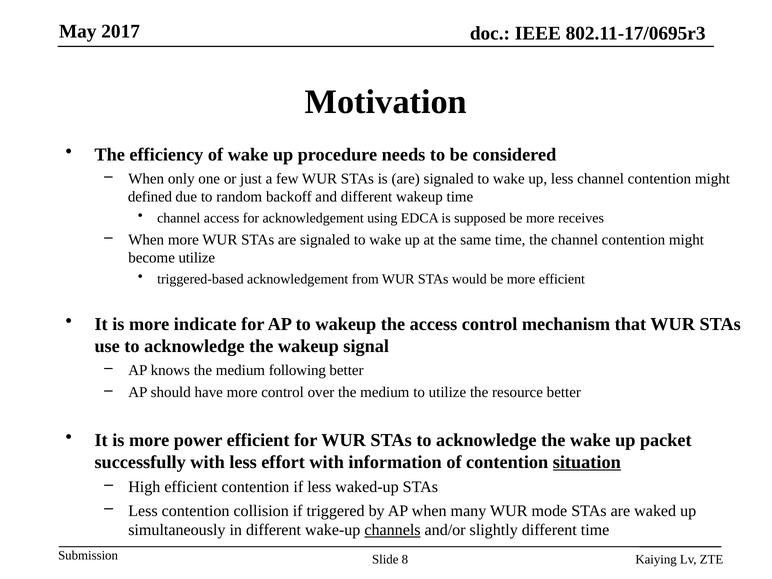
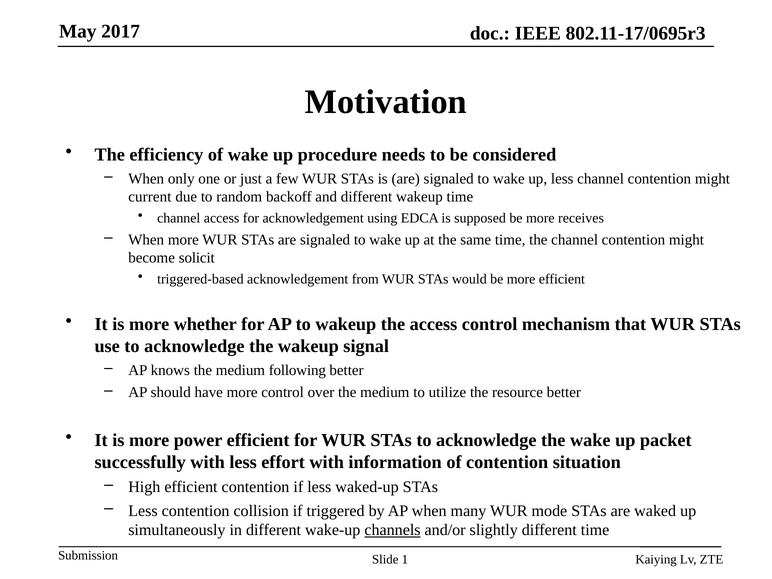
defined: defined -> current (150, 197)
become utilize: utilize -> solicit (197, 258)
indicate: indicate -> whether (205, 324)
situation underline: present -> none (587, 462)
8: 8 -> 1 (405, 559)
